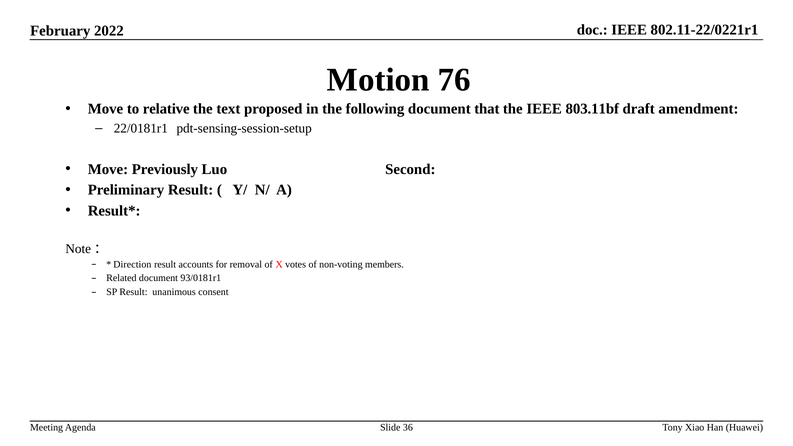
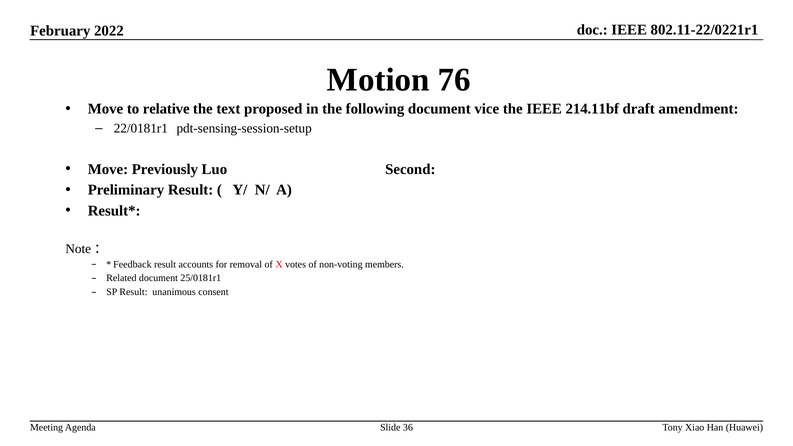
that: that -> vice (487, 109)
803.11bf: 803.11bf -> 214.11bf (592, 109)
Direction: Direction -> Feedback (132, 264)
93/0181r1: 93/0181r1 -> 25/0181r1 (201, 278)
